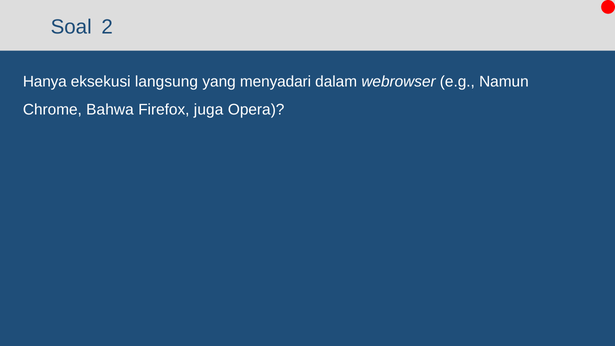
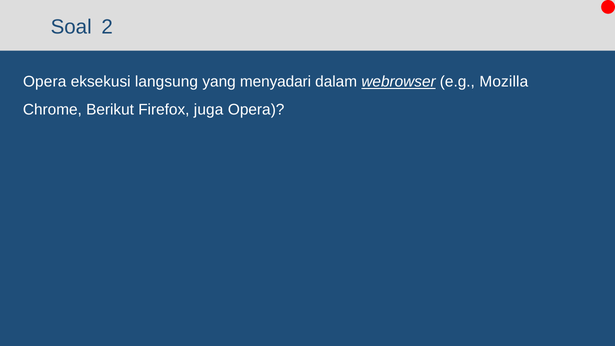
Hanya: Hanya -> Opera (45, 82)
webrowser underline: none -> present (399, 82)
Namun: Namun -> Mozilla (504, 82)
Bahwa: Bahwa -> Berikut (110, 109)
